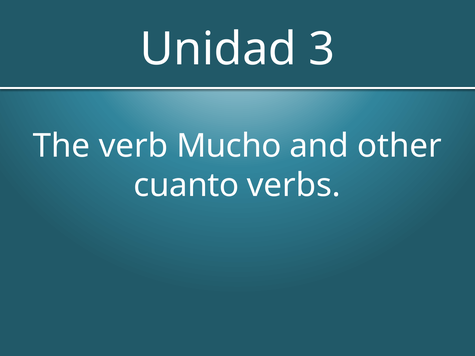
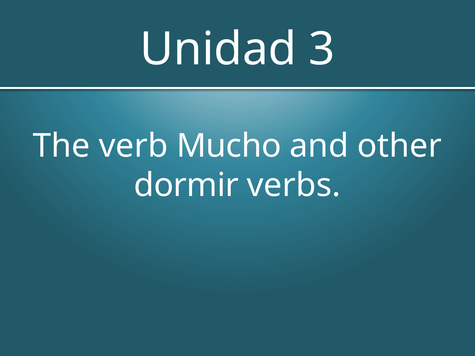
cuanto: cuanto -> dormir (186, 185)
